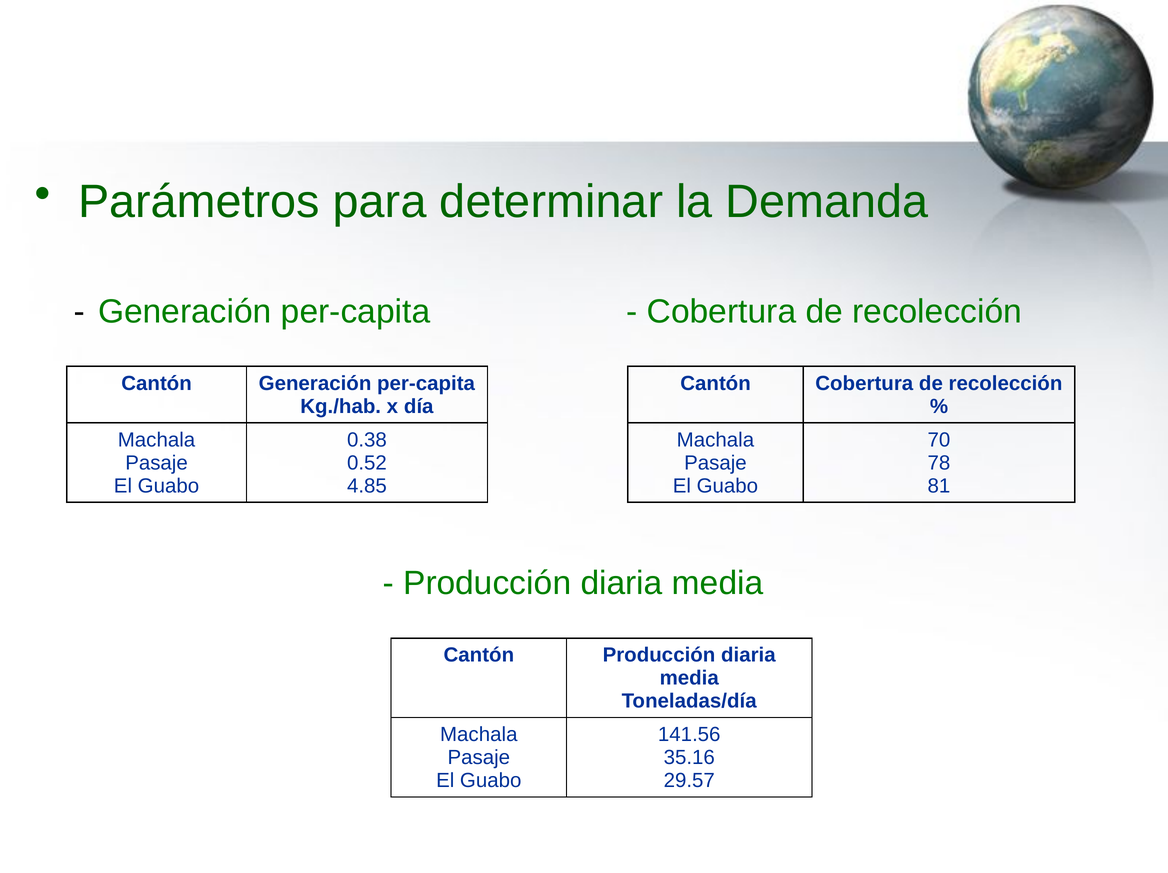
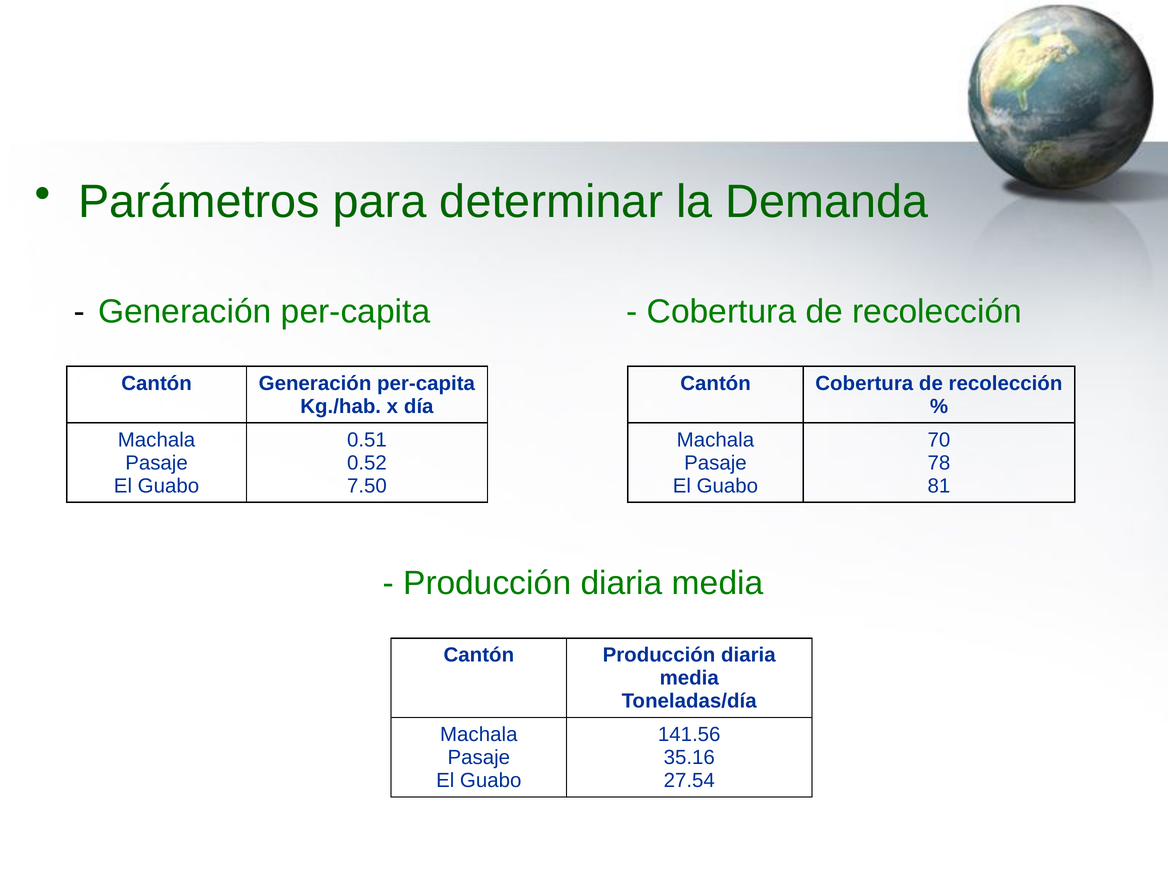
0.38: 0.38 -> 0.51 (367, 440)
4.85: 4.85 -> 7.50 (367, 486)
29.57: 29.57 -> 27.54 (689, 781)
